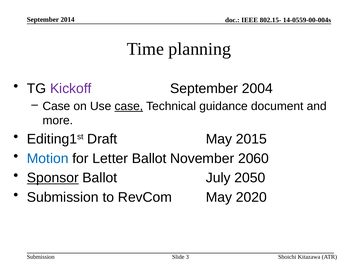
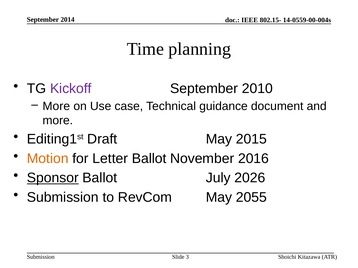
2004: 2004 -> 2010 (257, 89)
Case: Case -> More (56, 106)
case underline: present -> none (129, 106)
Motion colour: blue -> orange (48, 159)
2060: 2060 -> 2016 (253, 159)
2050: 2050 -> 2026 (250, 178)
2020: 2020 -> 2055 (251, 198)
